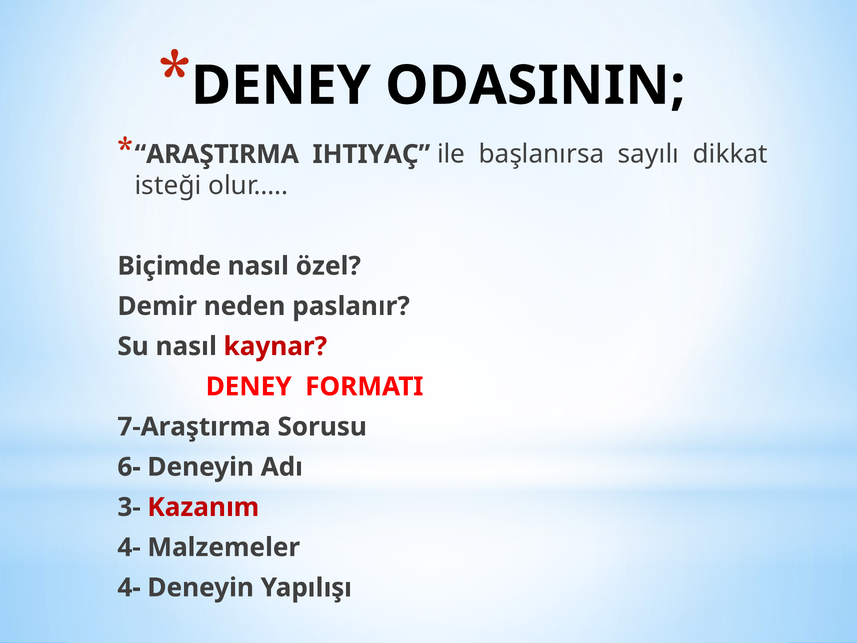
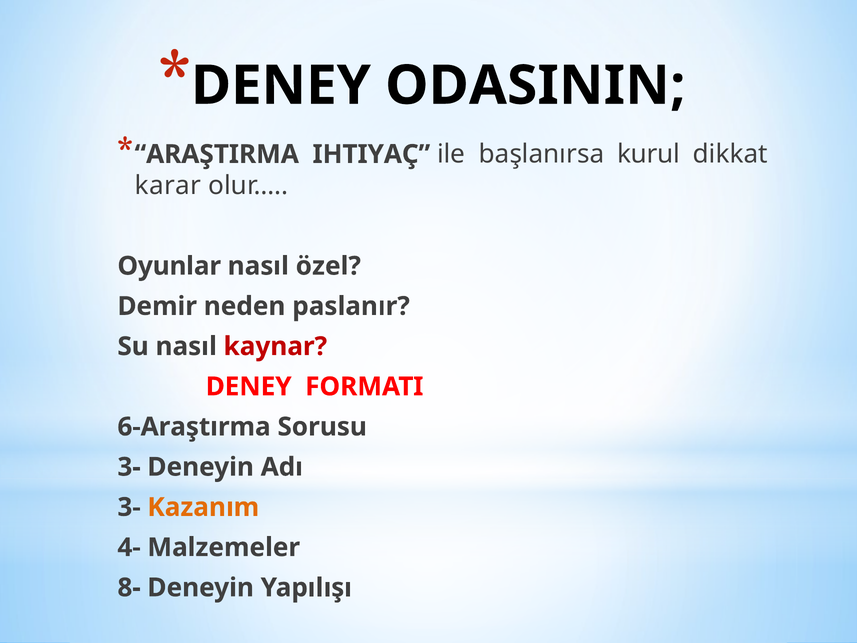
sayılı: sayılı -> kurul (649, 154)
isteği: isteği -> karar (168, 186)
Biçimde: Biçimde -> Oyunlar (169, 266)
7-Araştırma: 7-Araştırma -> 6-Araştırma (194, 427)
6-: 6- -> 3- (129, 467)
Kazanım colour: red -> orange (203, 507)
4-: 4- -> 8- (129, 587)
